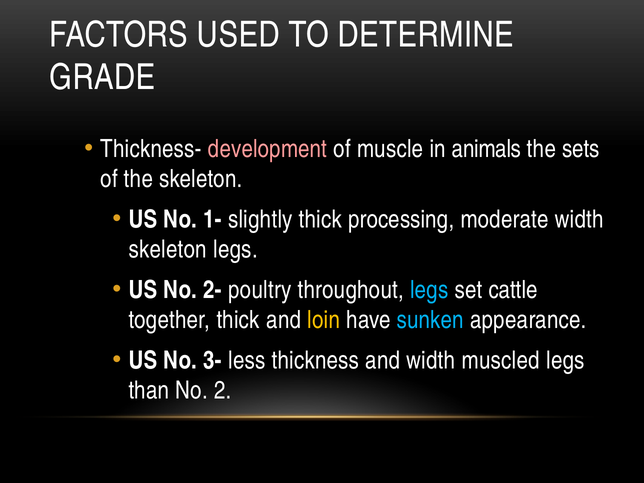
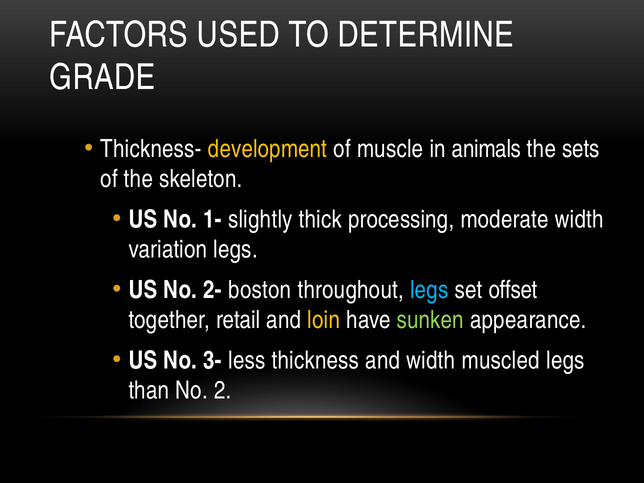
development colour: pink -> yellow (268, 149)
skeleton: skeleton -> variation (168, 249)
poultry: poultry -> boston (260, 290)
cattle: cattle -> offset (513, 290)
together thick: thick -> retail (238, 320)
sunken colour: light blue -> light green (430, 320)
